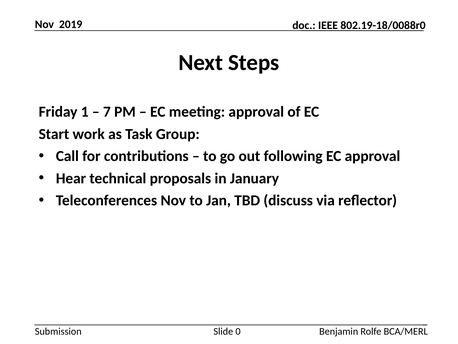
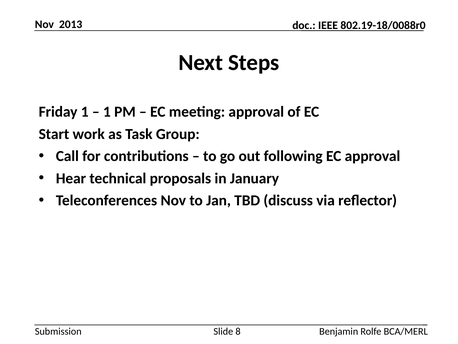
2019: 2019 -> 2013 (71, 24)
7: 7 -> 1 (107, 112)
0: 0 -> 8 (238, 331)
